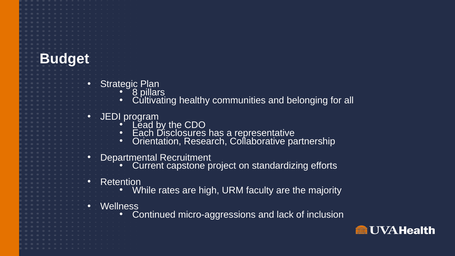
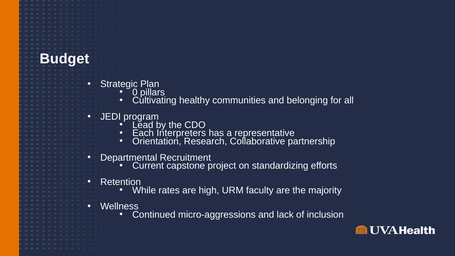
8: 8 -> 0 (135, 92)
Disclosures: Disclosures -> Interpreters (181, 133)
